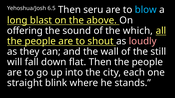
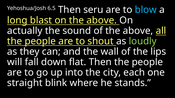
offering: offering -> actually (25, 31)
of the which: which -> above (138, 31)
loudly colour: pink -> light green (143, 41)
still: still -> lips (158, 52)
